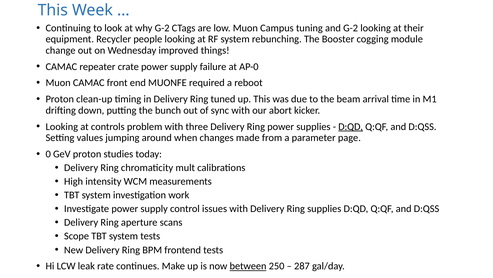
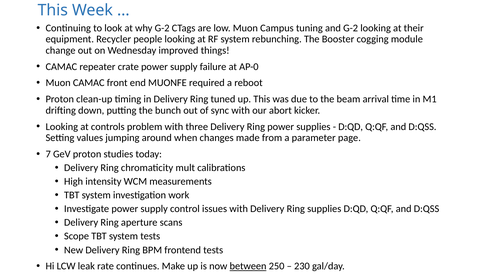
D:QD underline: present -> none (351, 126)
0: 0 -> 7 (48, 154)
287: 287 -> 230 (302, 266)
